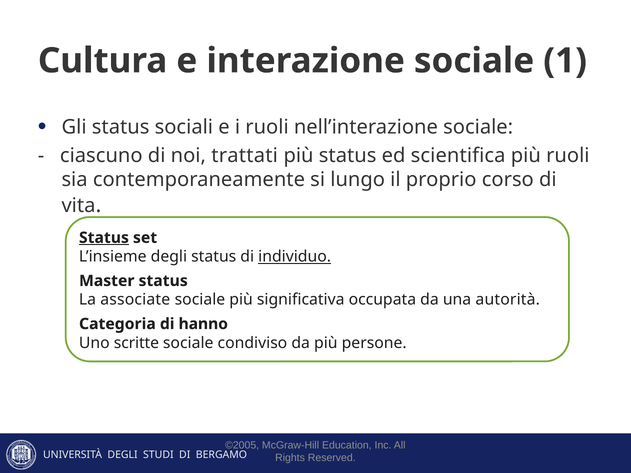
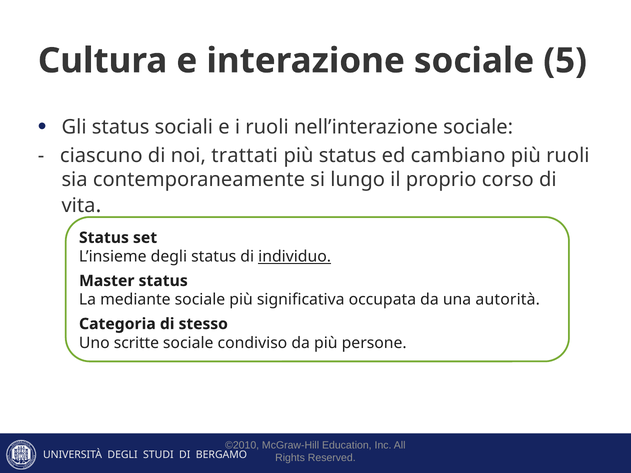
1: 1 -> 5 (565, 61)
scientifica: scientifica -> cambiano (458, 156)
Status underline: present -> none (104, 238)
associate: associate -> mediante (135, 300)
hanno: hanno -> stesso (203, 324)
©2005: ©2005 -> ©2010 (242, 446)
